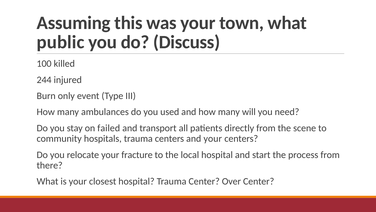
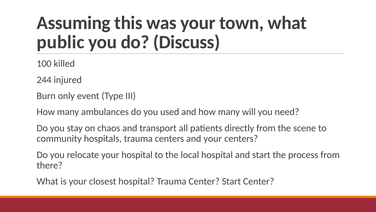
failed: failed -> chaos (109, 128)
your fracture: fracture -> hospital (137, 154)
Center Over: Over -> Start (231, 181)
